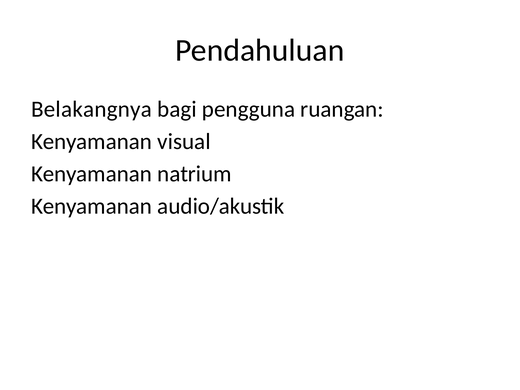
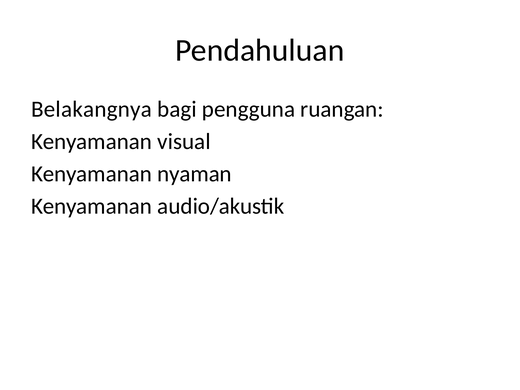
natrium: natrium -> nyaman (195, 174)
